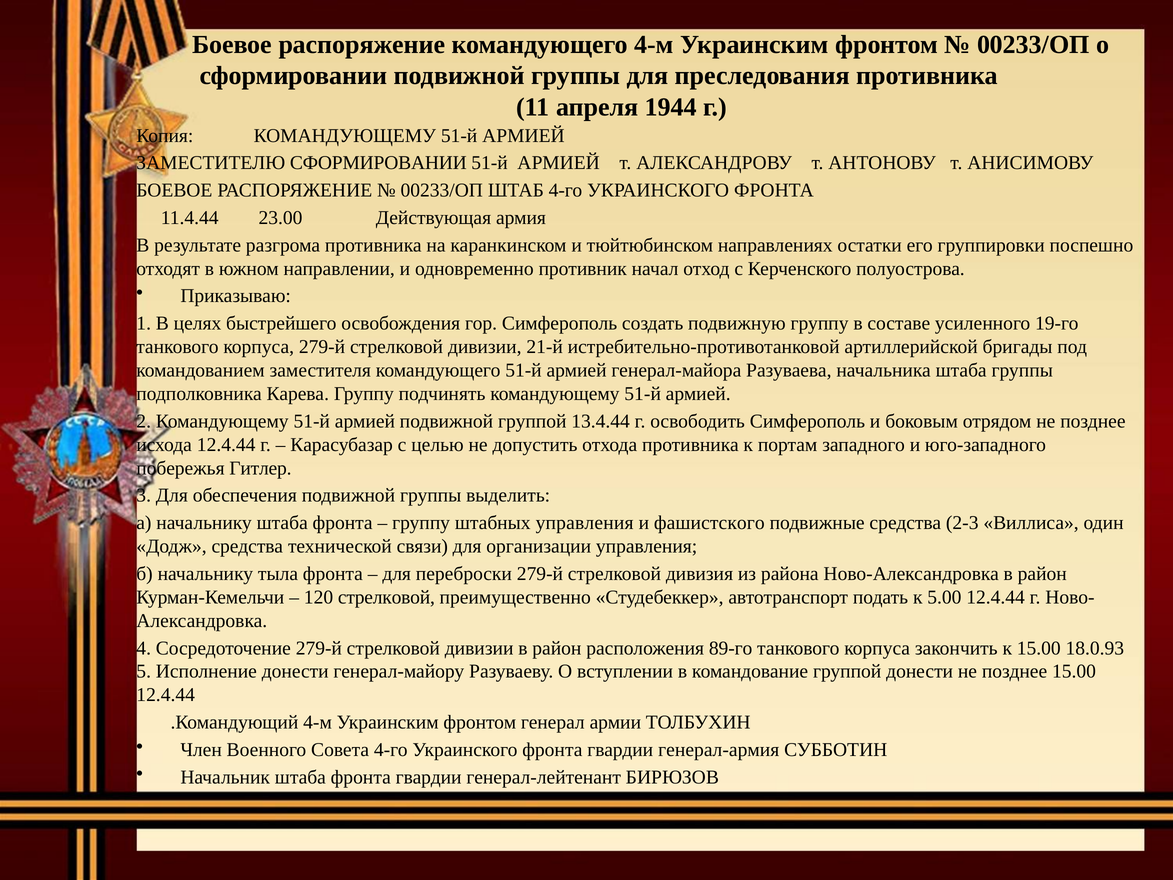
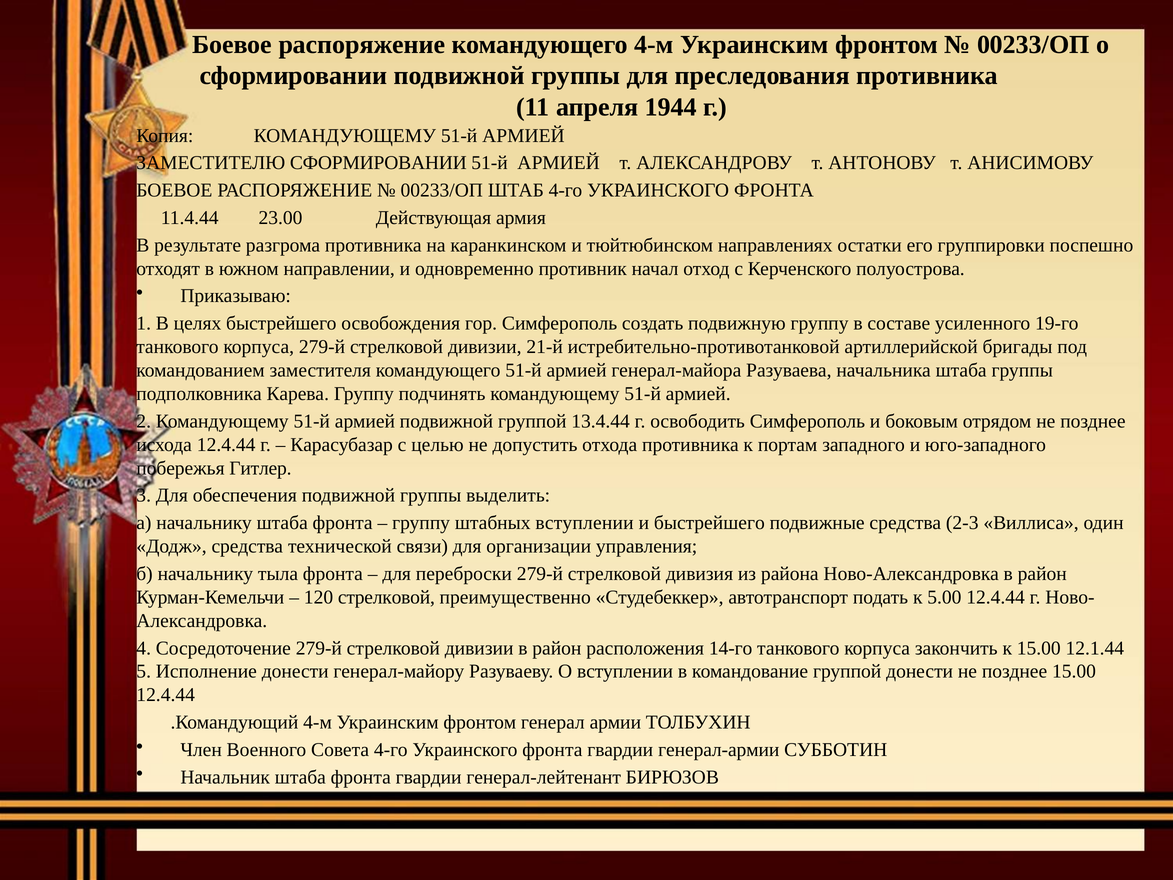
штабных управления: управления -> вступлении (585, 523)
и фашистского: фашистского -> быстрейшего (709, 523)
89-го: 89-го -> 14-го (731, 648)
18.0.93: 18.0.93 -> 12.1.44 (1095, 648)
генерал-армия: генерал-армия -> генерал-армии (719, 750)
